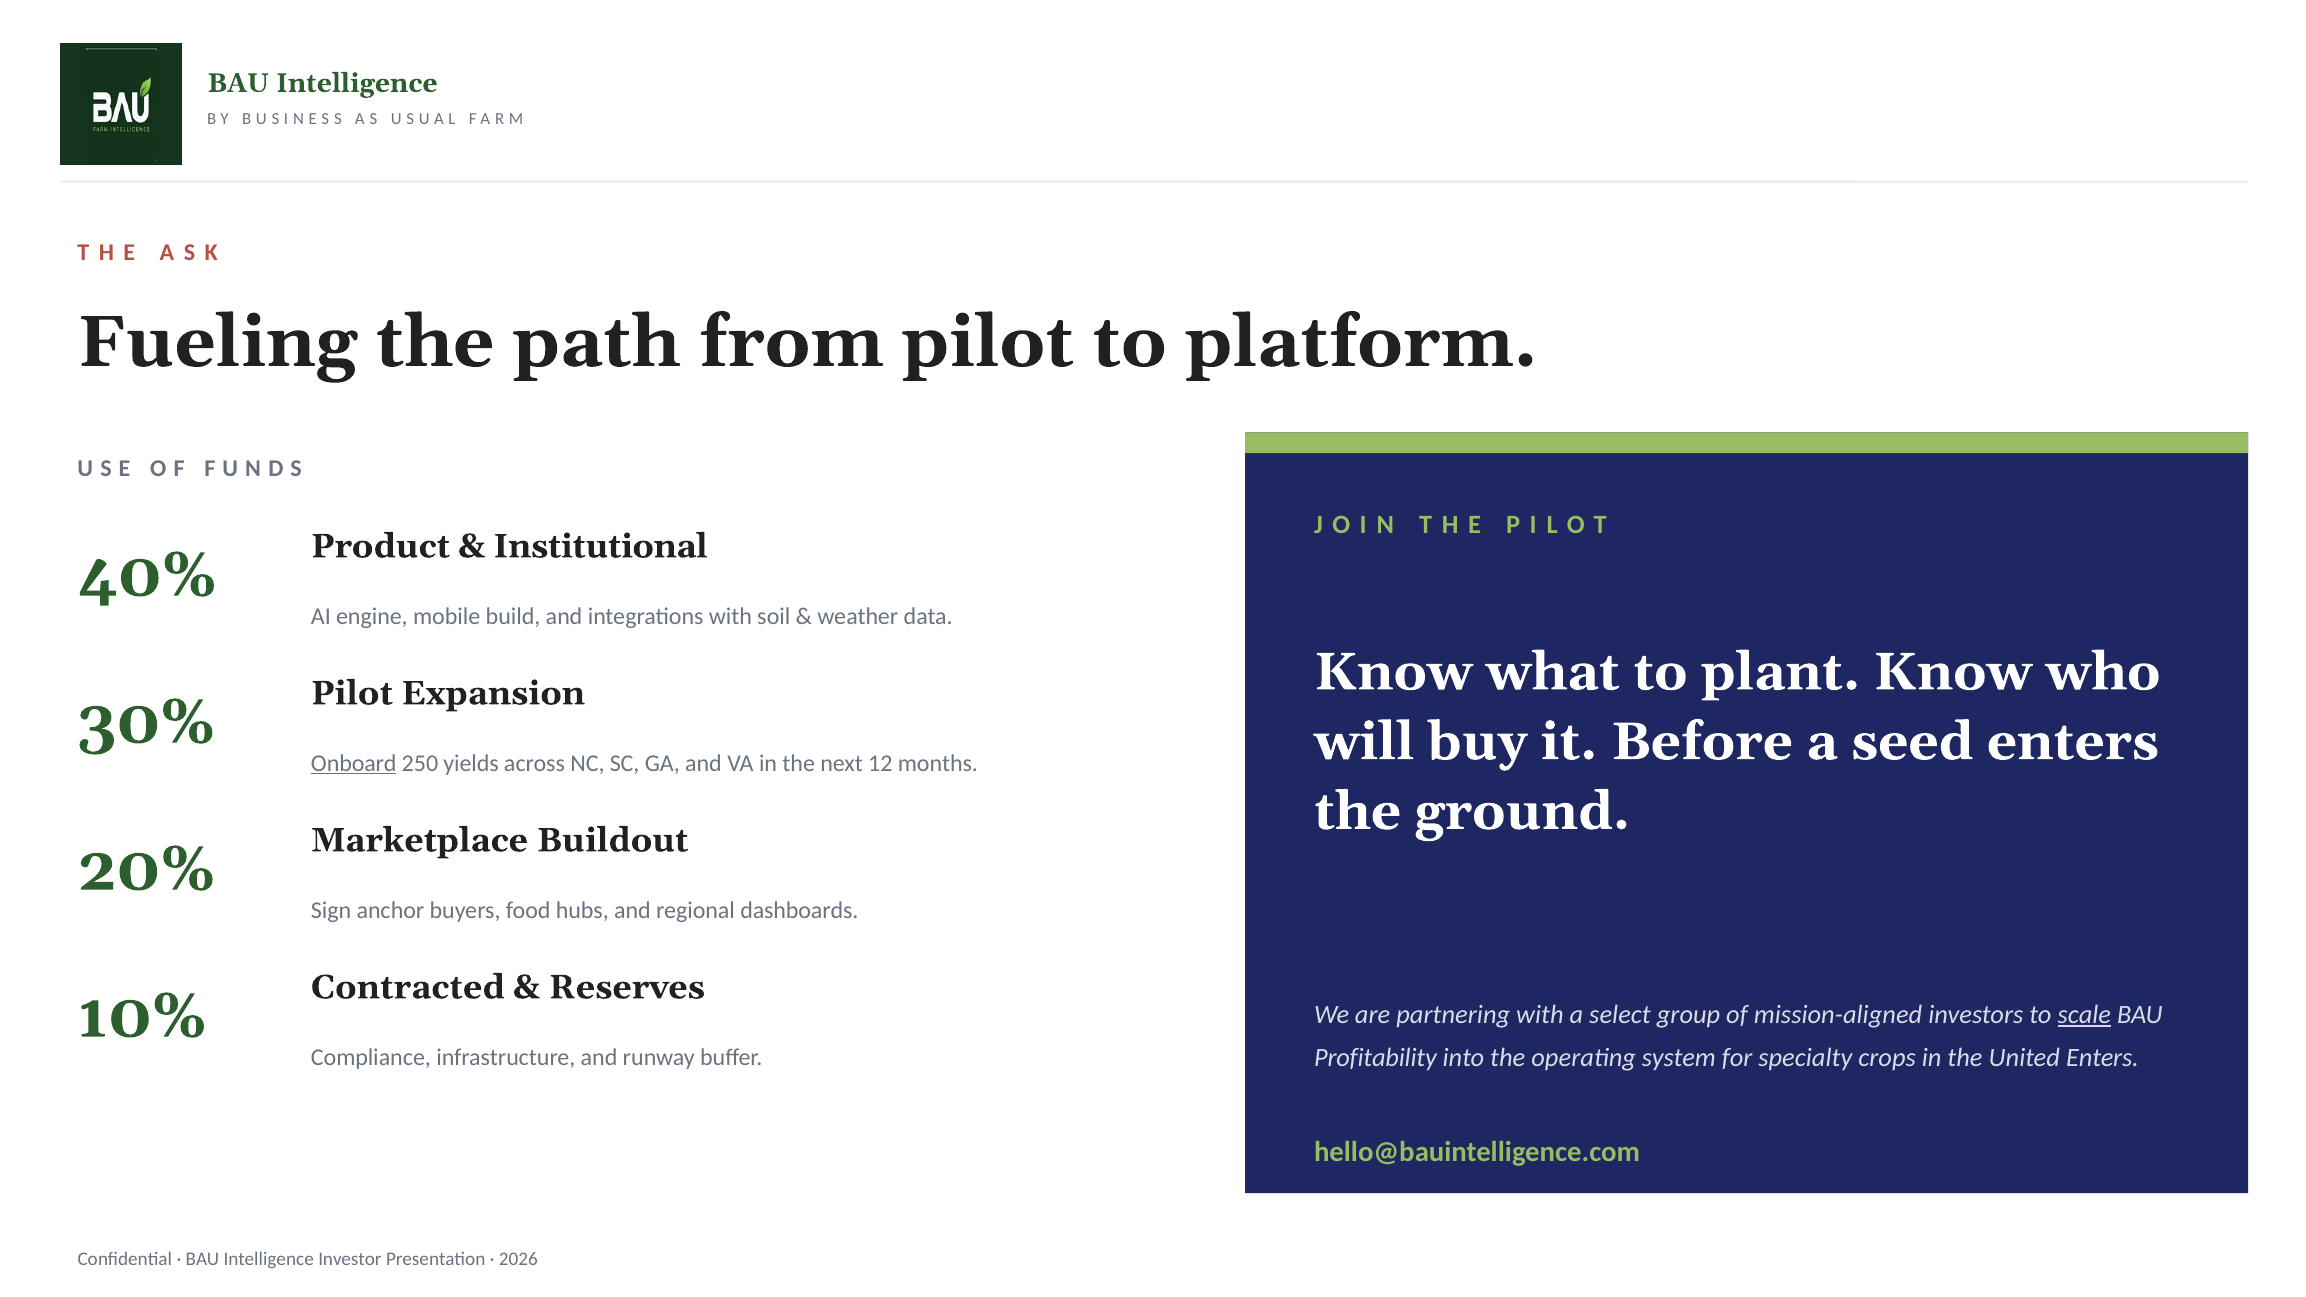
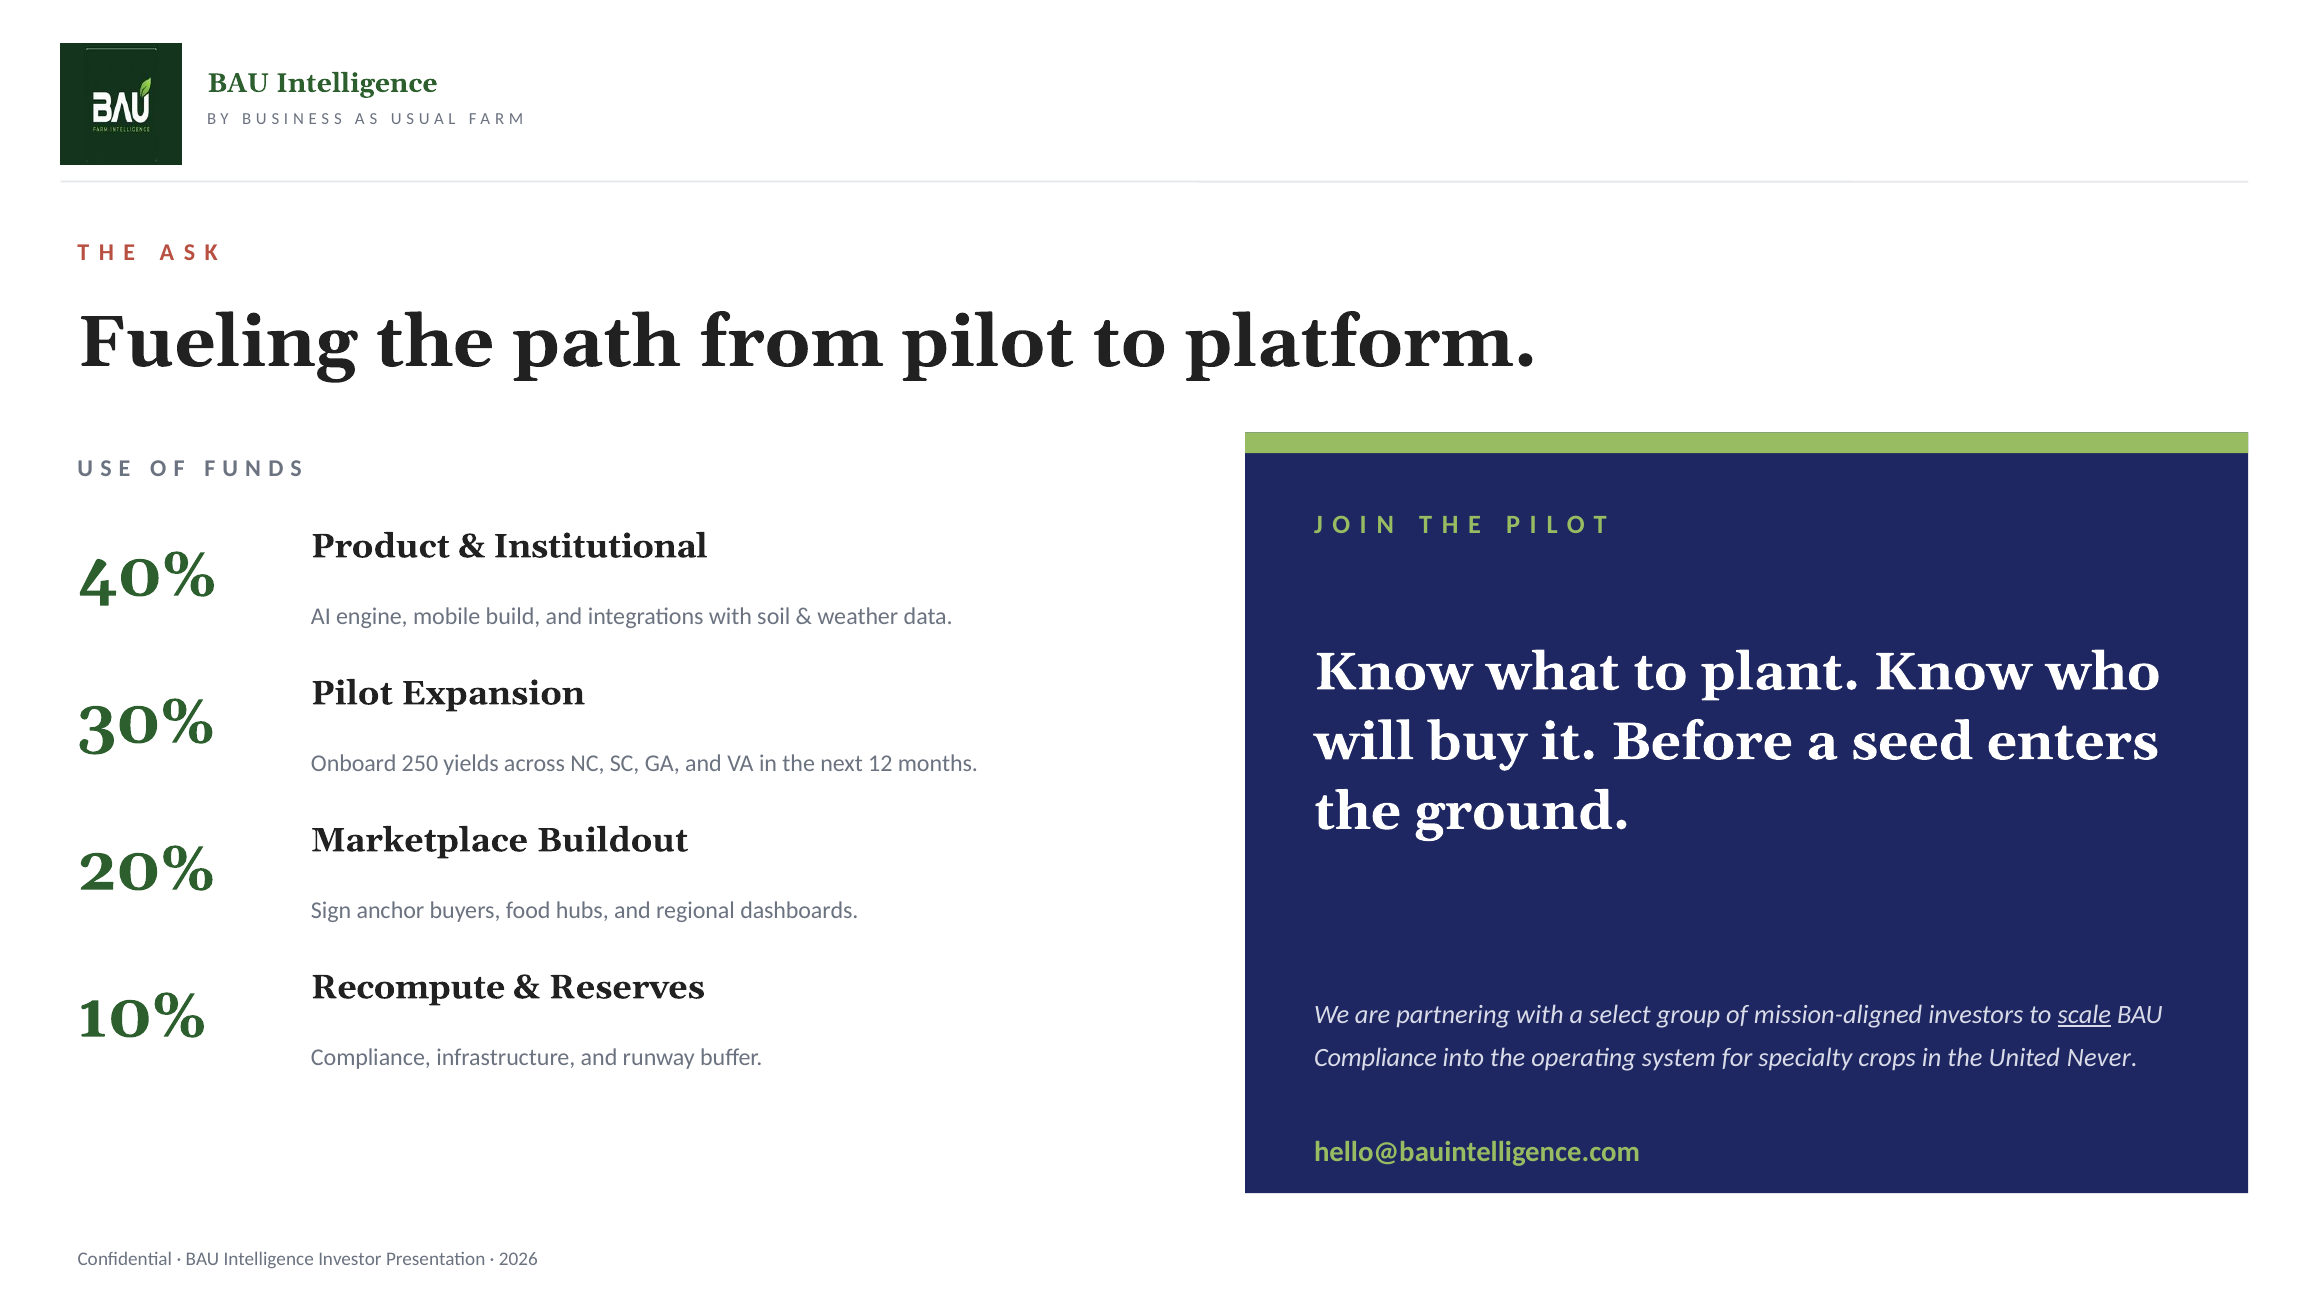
Onboard underline: present -> none (354, 763)
Contracted: Contracted -> Recompute (408, 987)
Profitability: Profitability -> Compliance (1375, 1058)
United Enters: Enters -> Never (2102, 1058)
